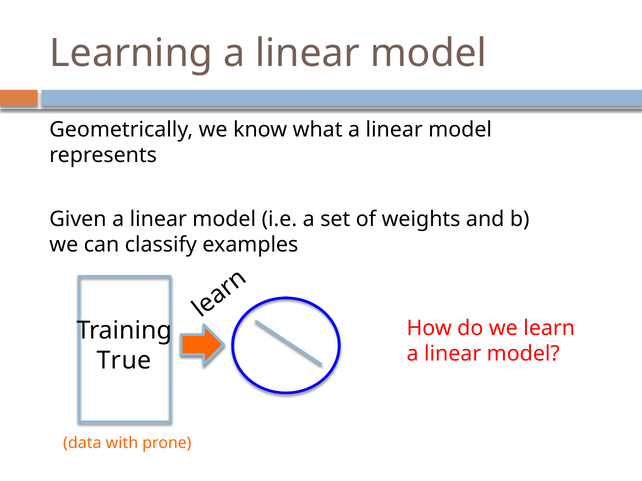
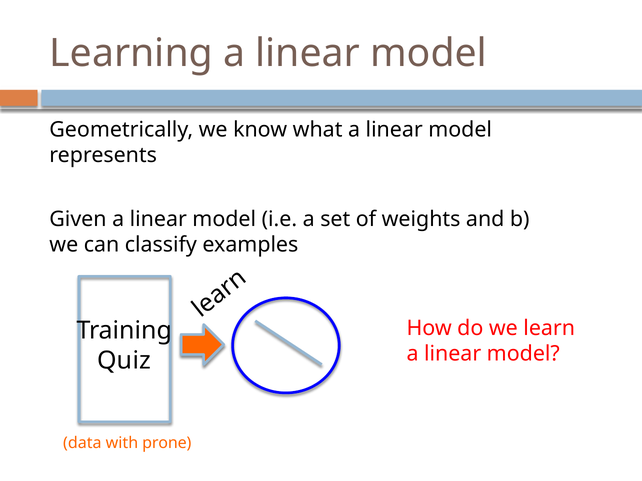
True: True -> Quiz (124, 361)
